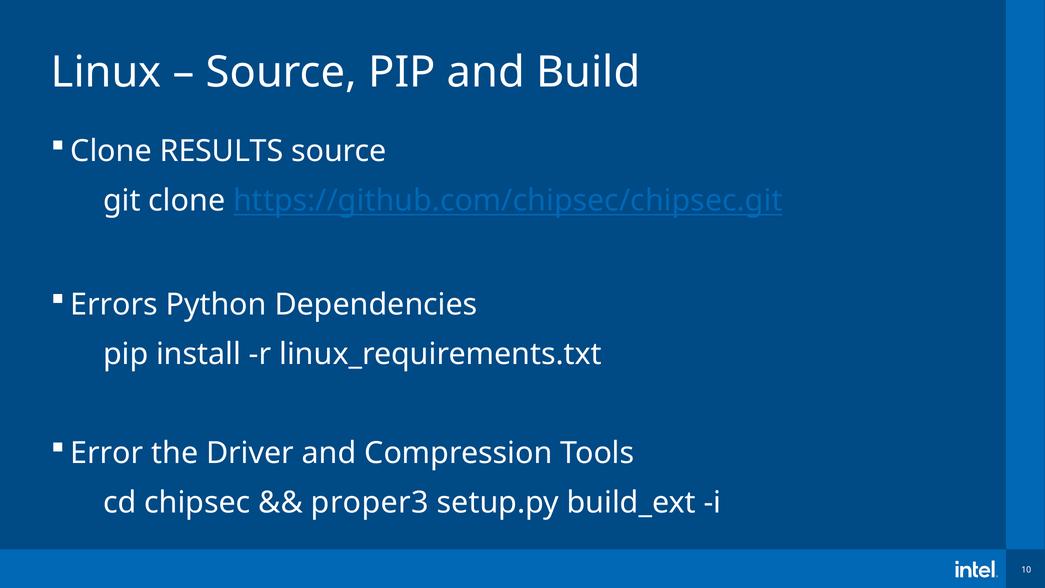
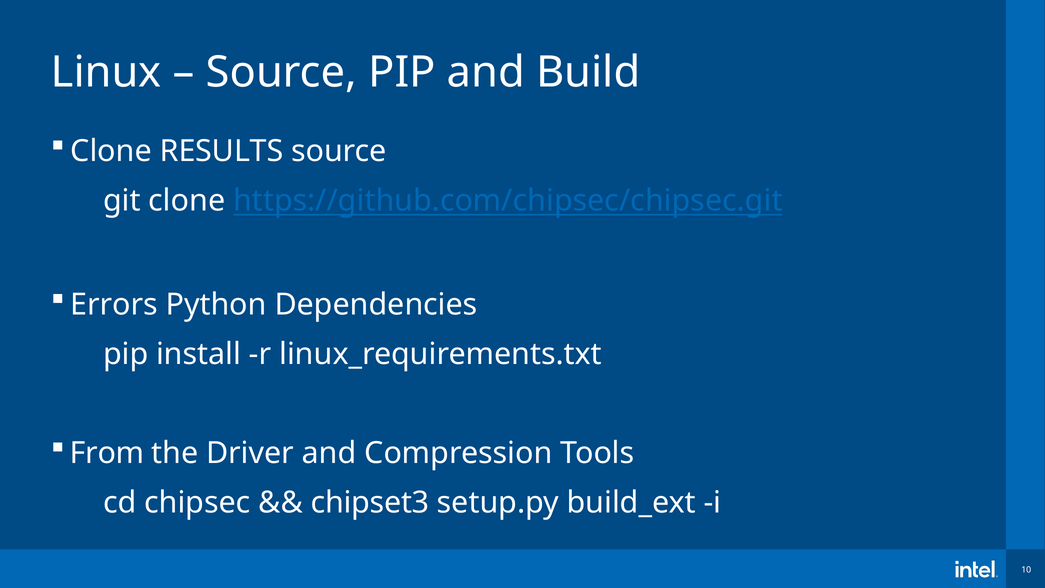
Error: Error -> From (107, 453)
proper3: proper3 -> chipset3 (370, 503)
